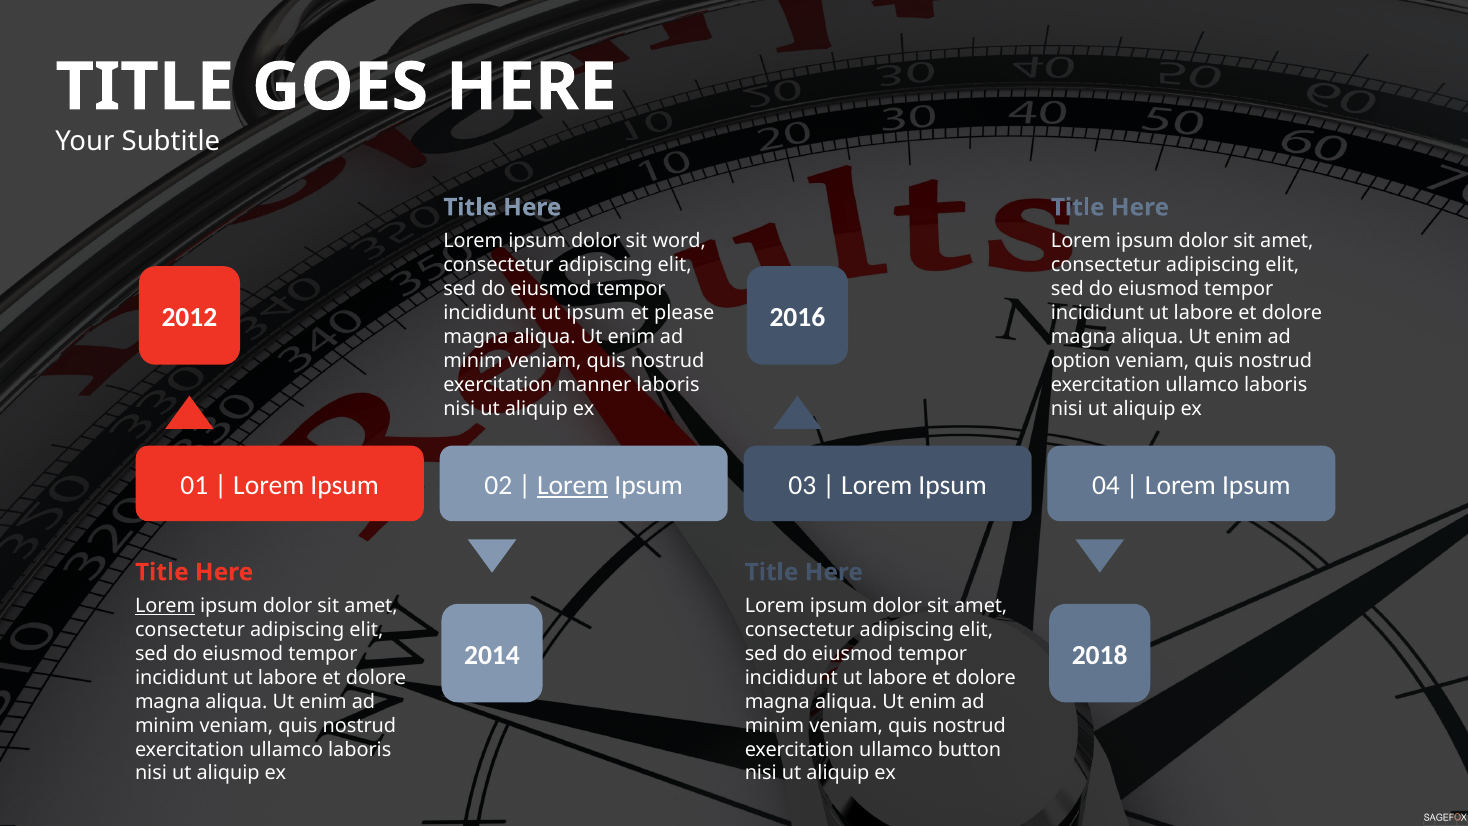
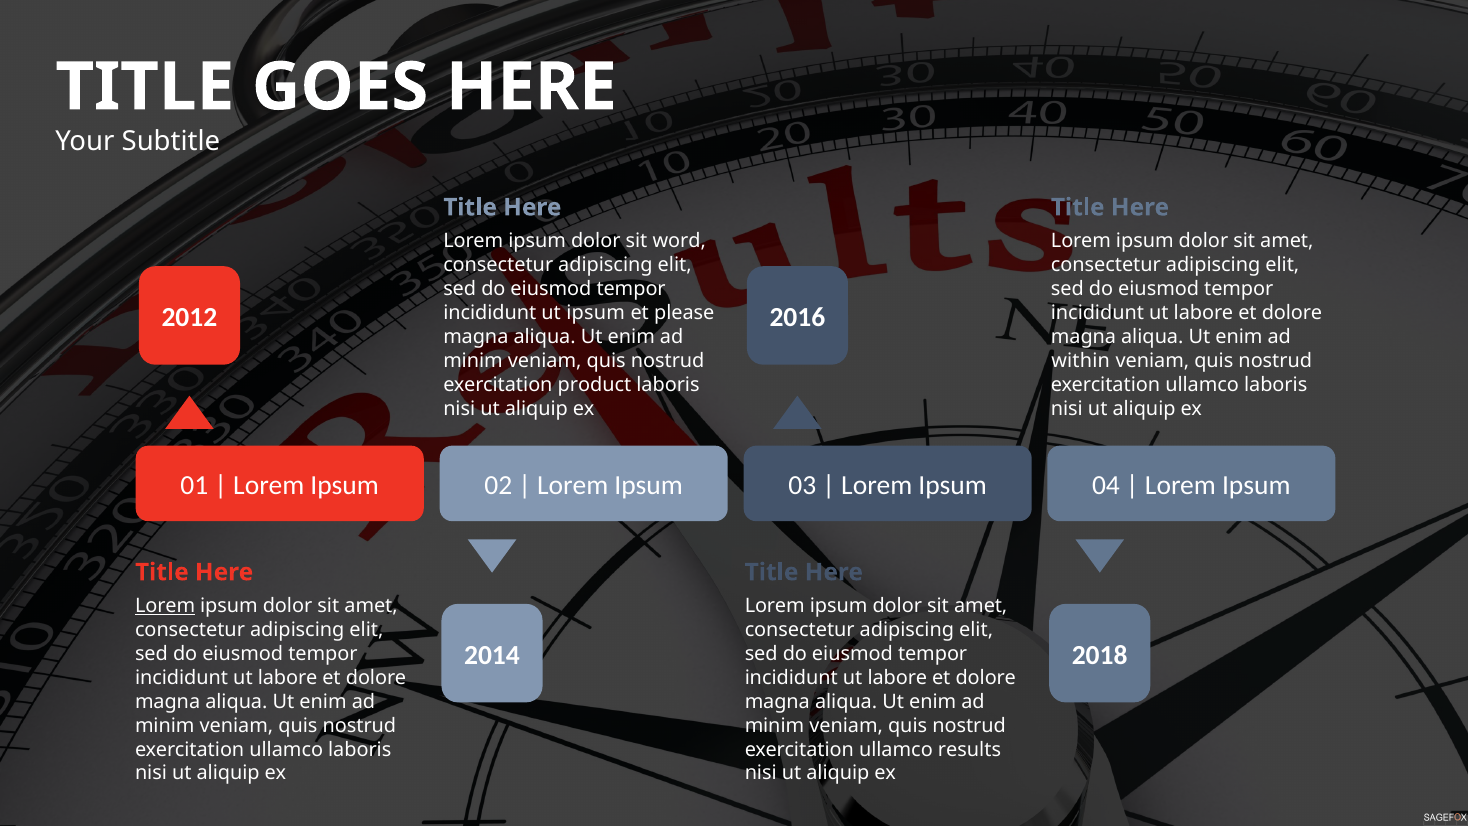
option: option -> within (1081, 361)
manner: manner -> product (594, 384)
Lorem underline: present -> none (573, 485)
button: button -> results (969, 749)
